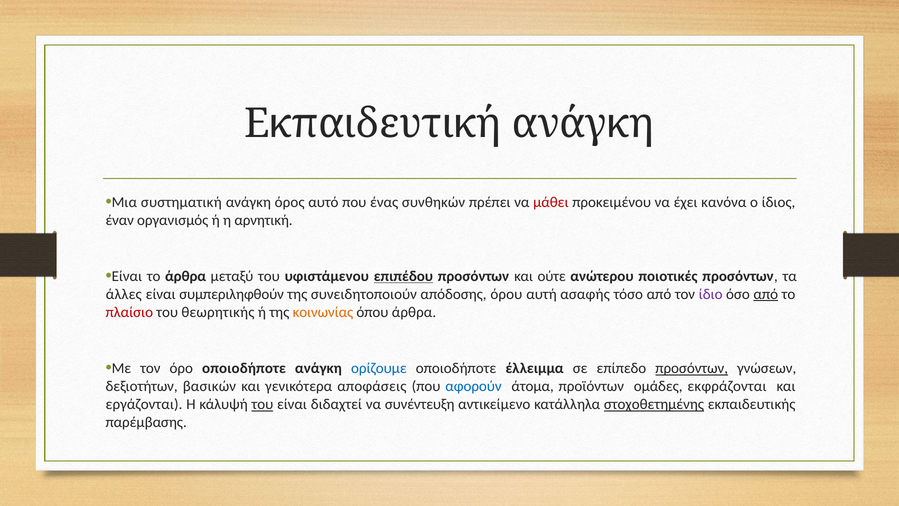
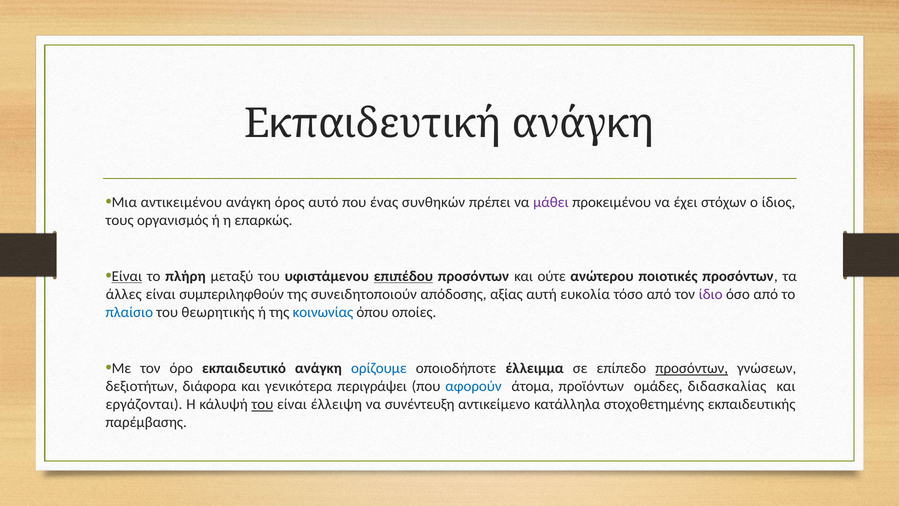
συστηματική: συστηματική -> αντικειμένου (181, 202)
μάθει colour: red -> purple (551, 202)
κανόνα: κανόνα -> στόχων (724, 202)
έναν: έναν -> τους (120, 220)
αρνητική: αρνητική -> επαρκώς (263, 220)
Είναι underline: none -> present (127, 276)
το άρθρα: άρθρα -> πλήρη (185, 276)
όρου: όρου -> αξίας (506, 294)
ασαφής: ασαφής -> ευκολία (585, 294)
από underline: present -> none (766, 294)
πλαίσιο colour: red -> blue (129, 312)
κοινωνίας colour: orange -> blue (323, 312)
όπου άρθρα: άρθρα -> οποίες (414, 312)
όρο οποιοδήποτε: οποιοδήποτε -> εκπαιδευτικό (244, 368)
βασικών: βασικών -> διάφορα (210, 386)
αποφάσεις: αποφάσεις -> περιγράψει (372, 386)
εκφράζονται: εκφράζονται -> διδασκαλίας (727, 386)
διδαχτεί: διδαχτεί -> έλλειψη (336, 404)
στοχοθετημένης underline: present -> none (654, 404)
